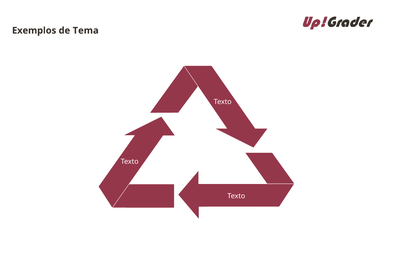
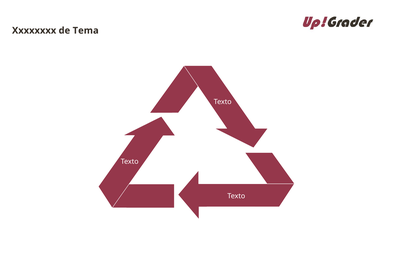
Exemplos: Exemplos -> Xxxxxxxx (34, 31)
